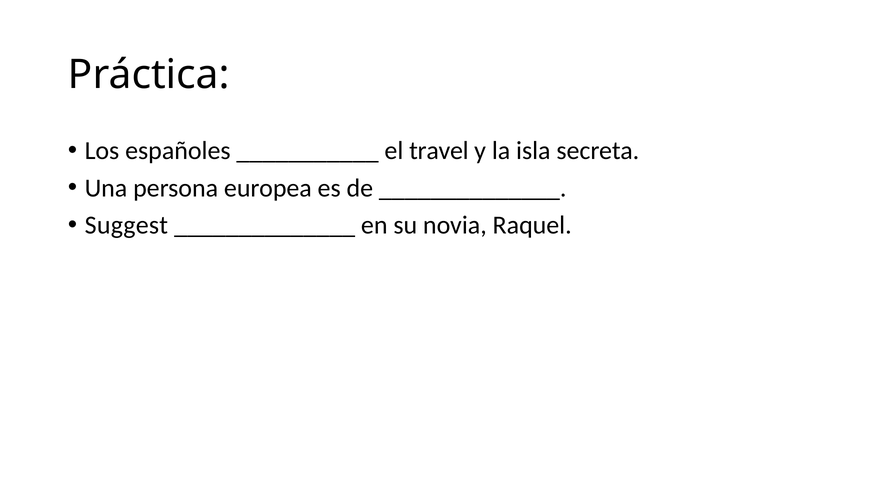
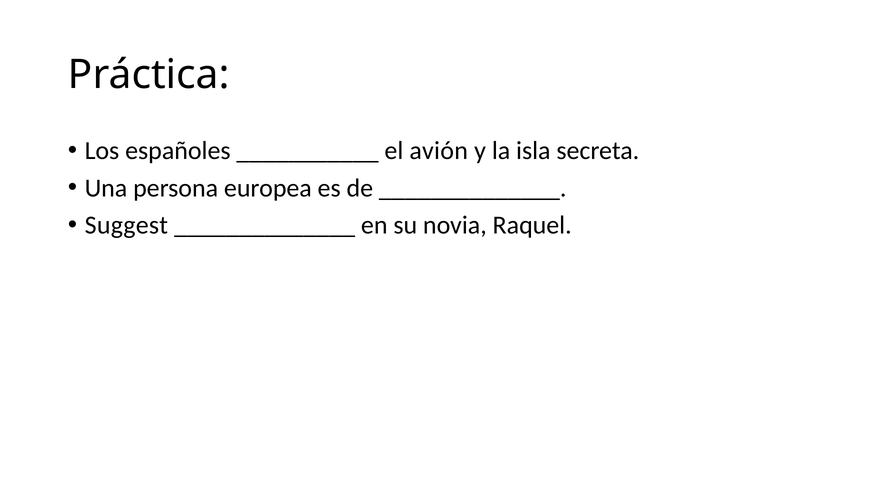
travel: travel -> avión (439, 151)
